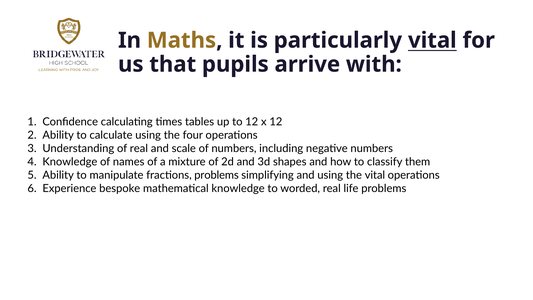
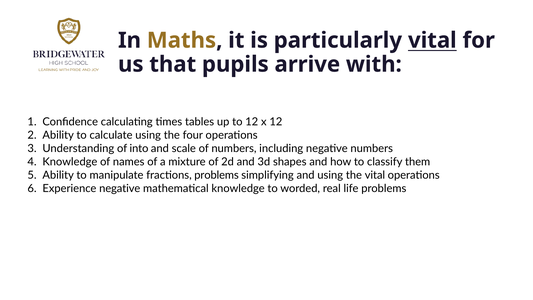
of real: real -> into (139, 148)
Experience bespoke: bespoke -> negative (120, 188)
